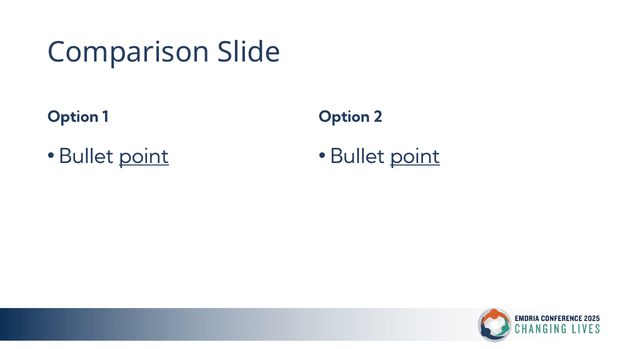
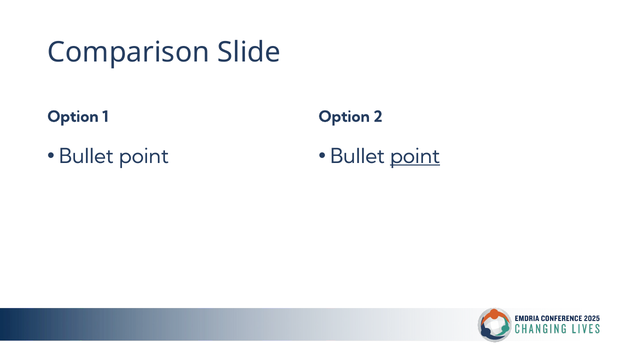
point underline: present -> none (144, 156)
